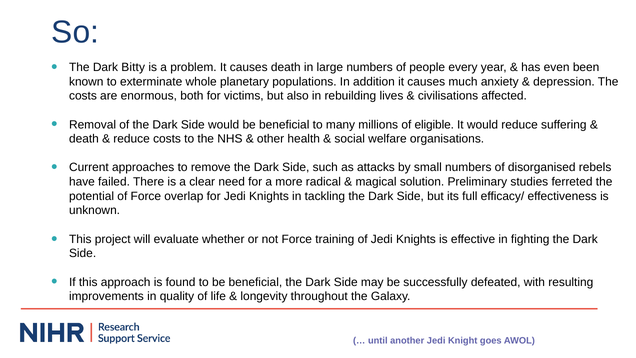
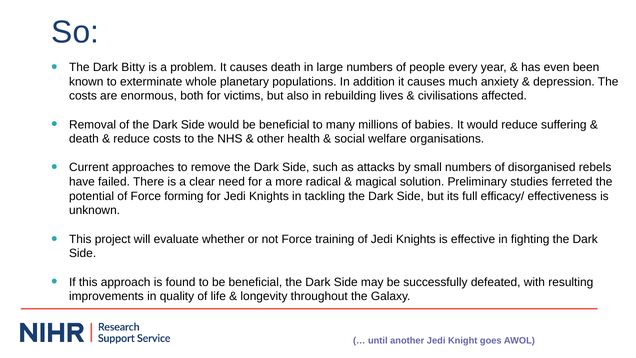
eligible: eligible -> babies (434, 124)
overlap: overlap -> forming (184, 196)
